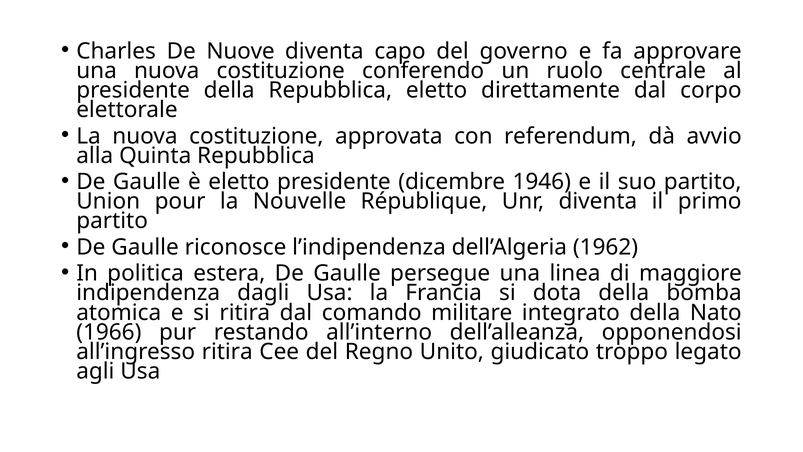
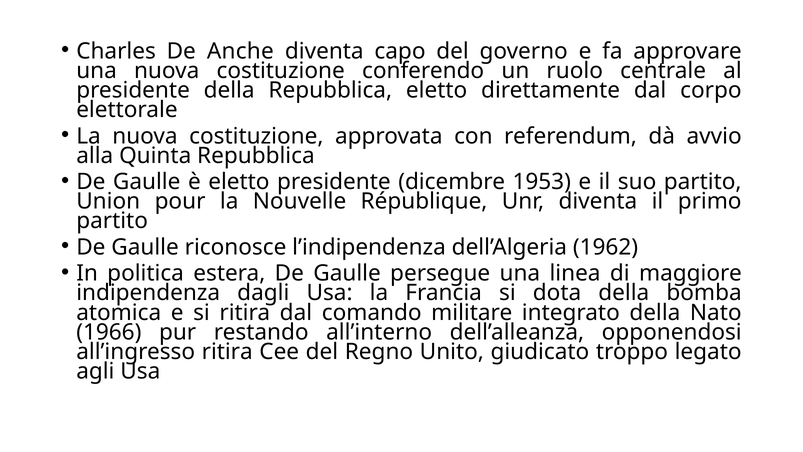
Nuove: Nuove -> Anche (240, 51)
1946: 1946 -> 1953 (542, 182)
